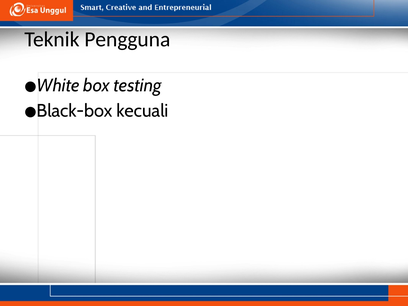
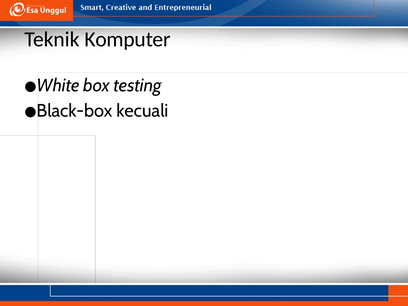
Pengguna: Pengguna -> Komputer (128, 39)
